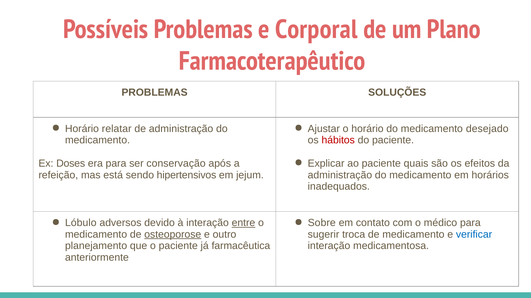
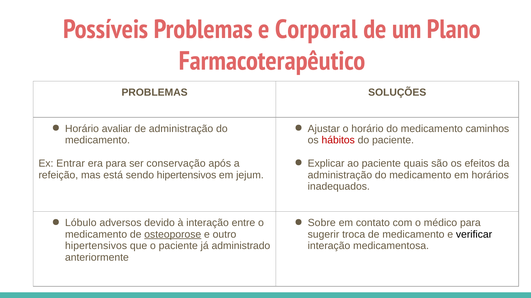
relatar: relatar -> avaliar (117, 129)
desejado: desejado -> caminhos (487, 129)
Doses: Doses -> Entrar (71, 164)
entre underline: present -> none (243, 223)
verificar colour: blue -> black (474, 235)
planejamento: planejamento -> hipertensivos (96, 246)
farmacêutica: farmacêutica -> administrado (241, 246)
